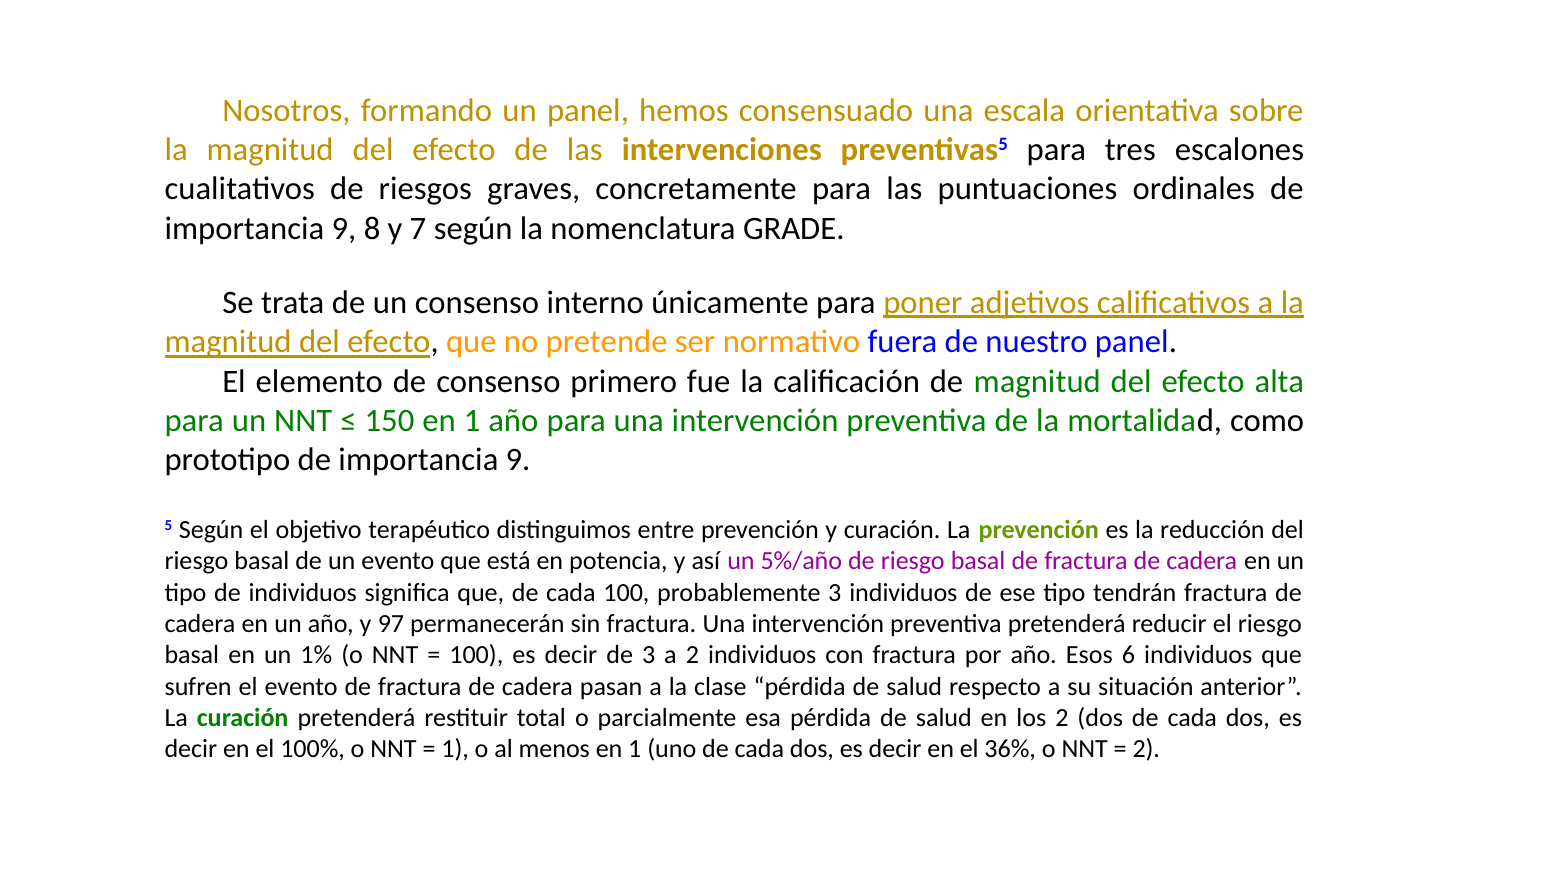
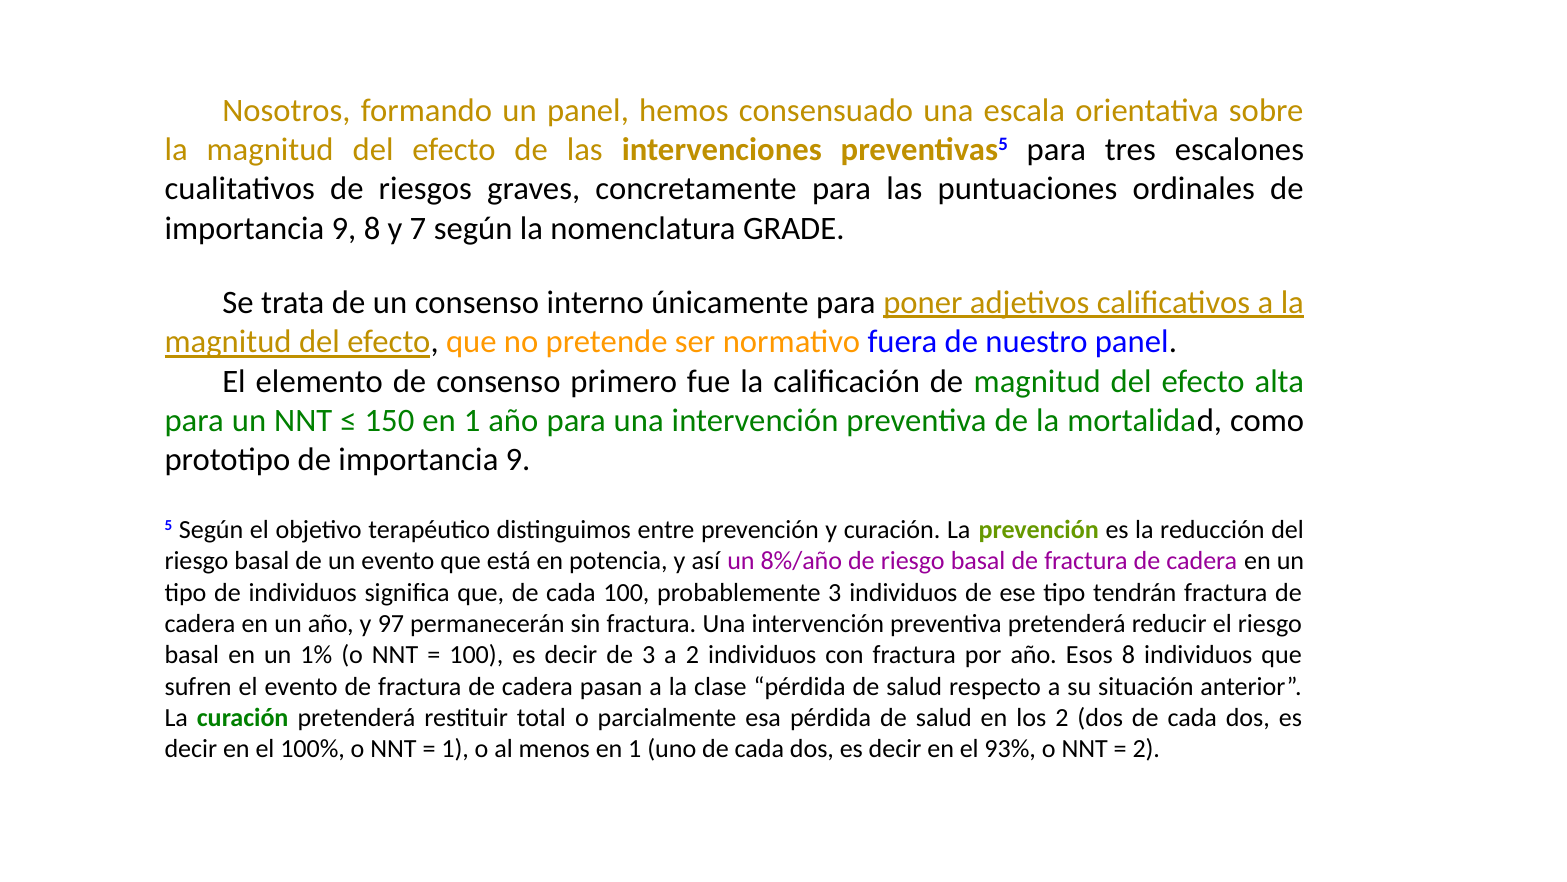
5%/año: 5%/año -> 8%/año (801, 561)
Esos 6: 6 -> 8 (1128, 655)
36%: 36% -> 93% (1010, 749)
